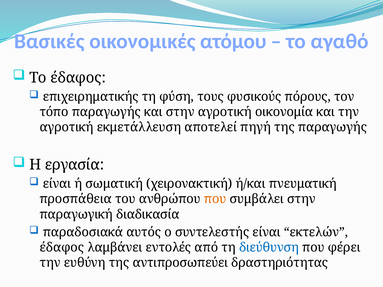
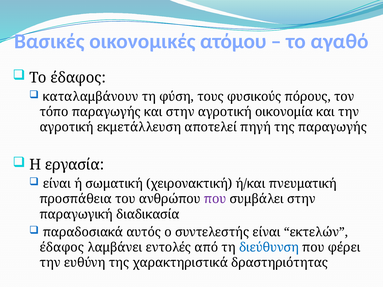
επιχειρηματικής: επιχειρηματικής -> καταλαμβάνουν (91, 97)
που colour: orange -> purple (215, 199)
αντιπροσωπεύει: αντιπροσωπεύει -> χαρακτηριστικά (180, 263)
